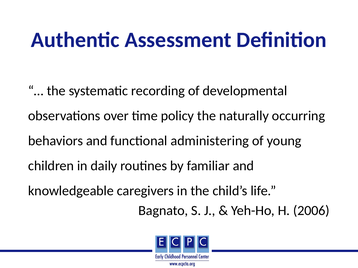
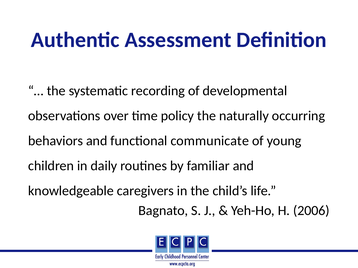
administering: administering -> communicate (210, 141)
